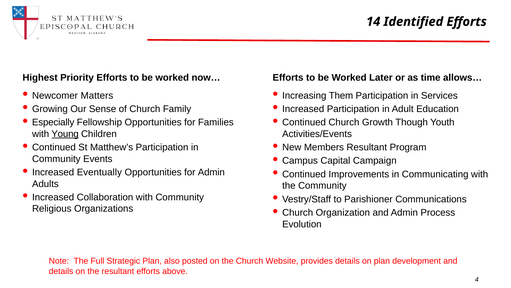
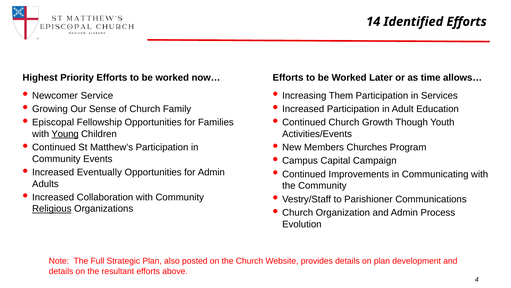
Matters: Matters -> Service (97, 95)
Especially: Especially -> Episcopal (53, 122)
Members Resultant: Resultant -> Churches (367, 147)
Religious underline: none -> present (52, 208)
